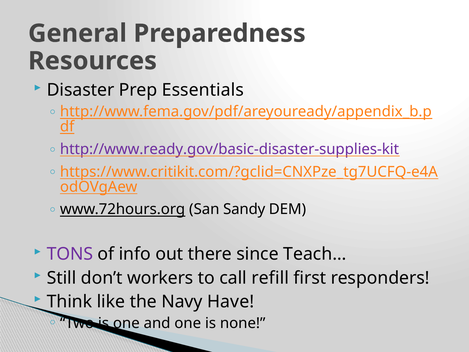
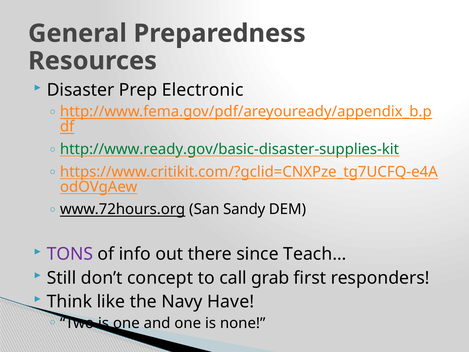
Essentials: Essentials -> Electronic (203, 90)
http://www.ready.gov/basic-disaster-supplies-kit colour: purple -> green (229, 149)
workers: workers -> concept (160, 278)
refill: refill -> grab (270, 278)
